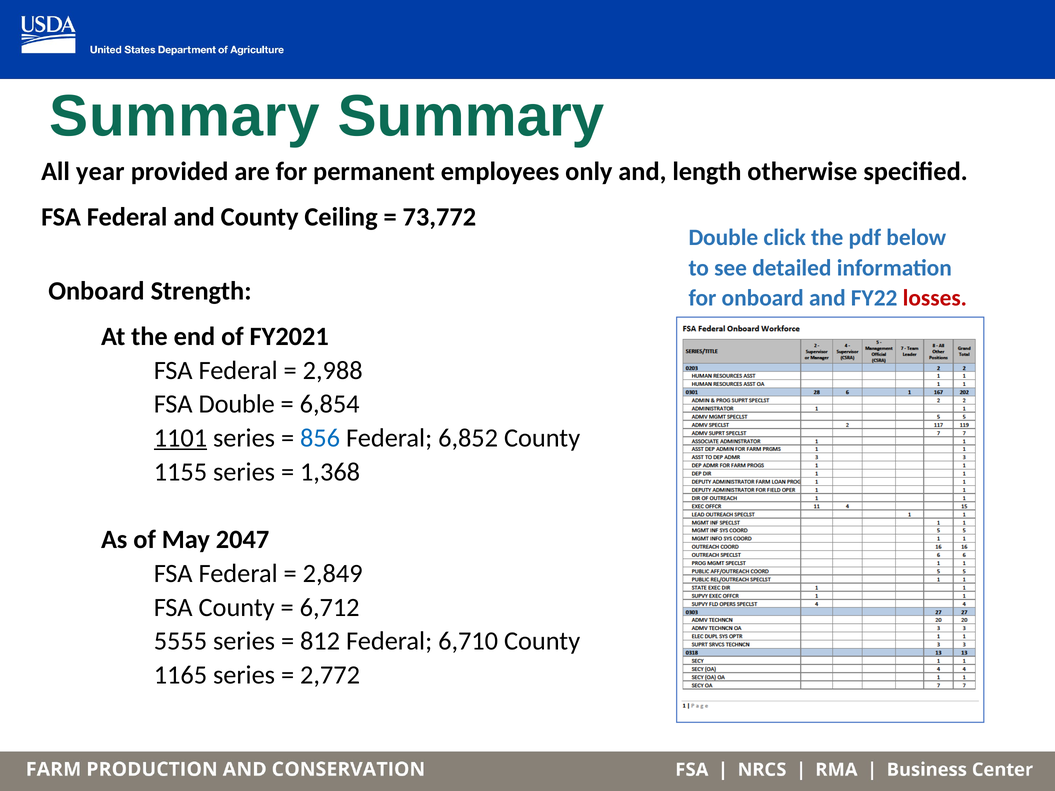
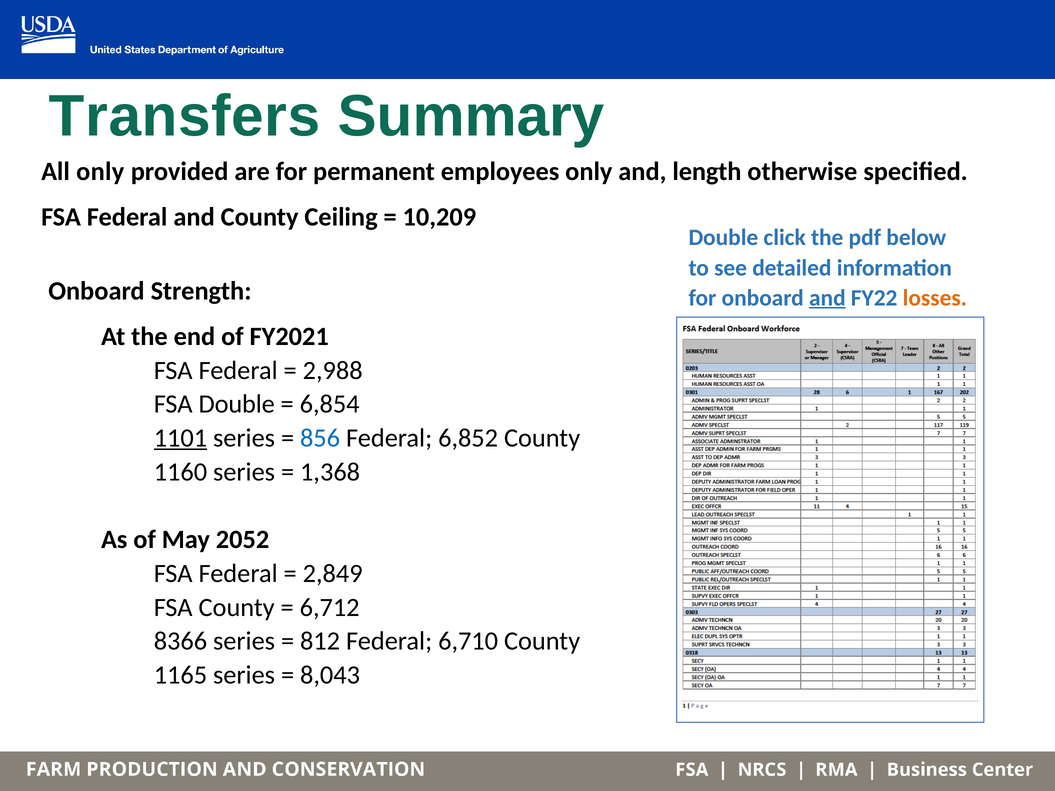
Summary: Summary -> Transfers (185, 117)
All year: year -> only (100, 172)
73,772: 73,772 -> 10,209 (439, 217)
and underline: none -> present (827, 298)
losses colour: red -> orange (935, 298)
1155: 1155 -> 1160 (180, 472)
2047: 2047 -> 2052 (243, 540)
5555: 5555 -> 8366 (180, 641)
2,772: 2,772 -> 8,043 (330, 675)
